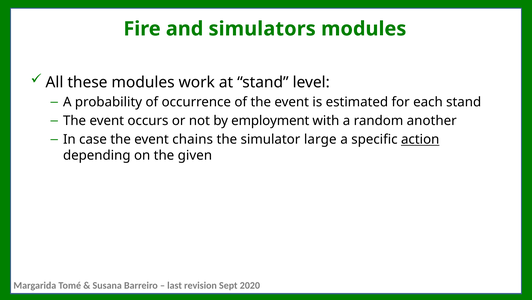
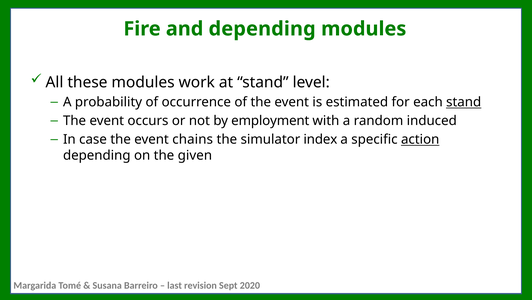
and simulators: simulators -> depending (262, 29)
stand underline: none -> present (464, 102)
another: another -> induced (432, 121)
large: large -> index (320, 139)
